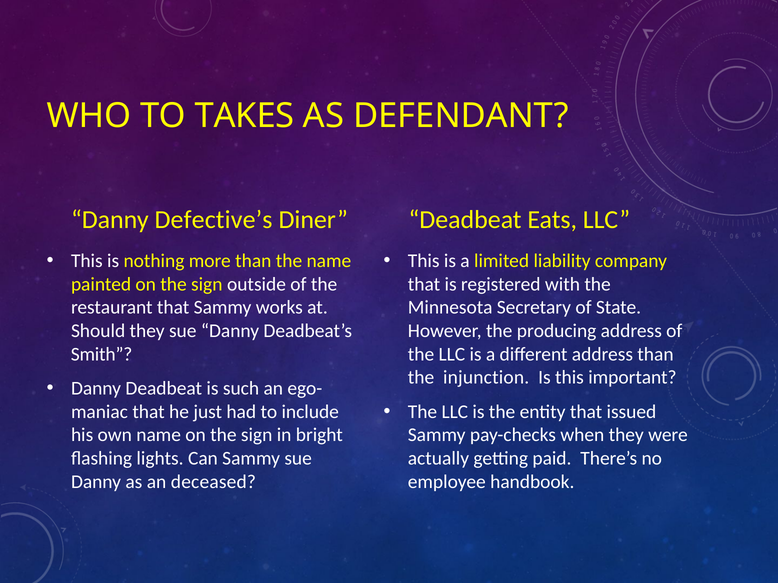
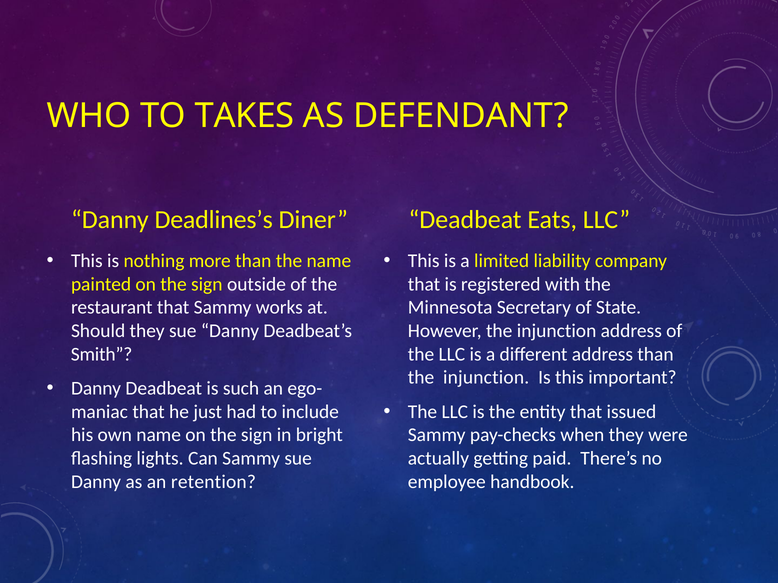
Defective’s: Defective’s -> Deadlines’s (214, 220)
However the producing: producing -> injunction (557, 331)
deceased: deceased -> retention (213, 482)
